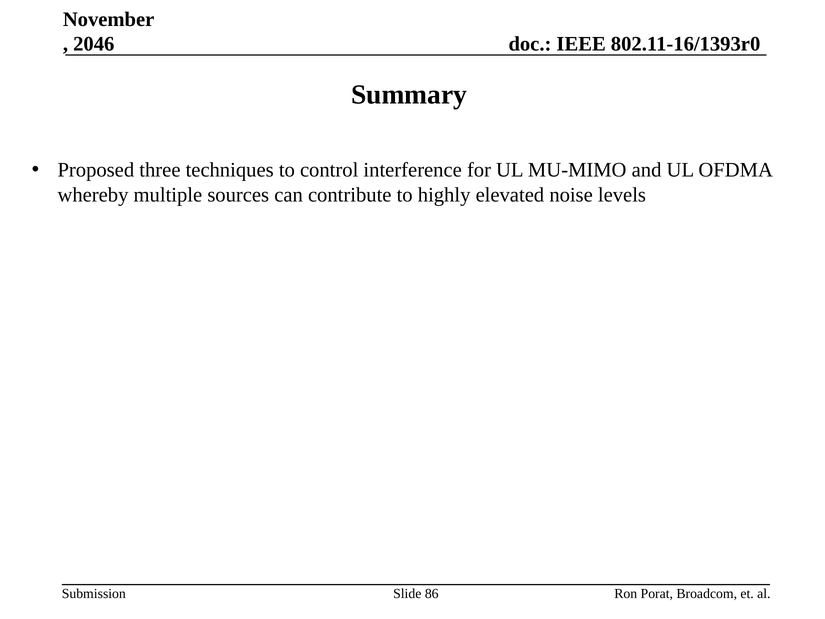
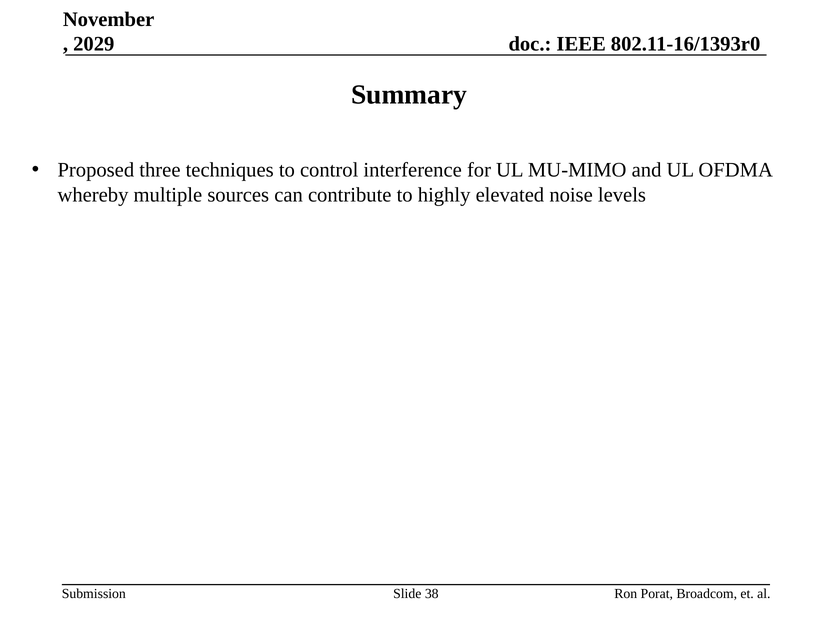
2046: 2046 -> 2029 (94, 44)
86: 86 -> 38 (432, 593)
